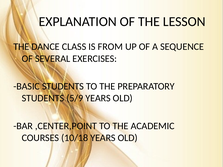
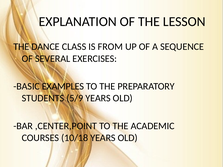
BASIC STUDENTS: STUDENTS -> EXAMPLES (63, 86)
